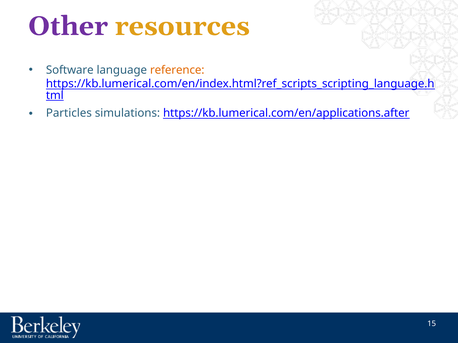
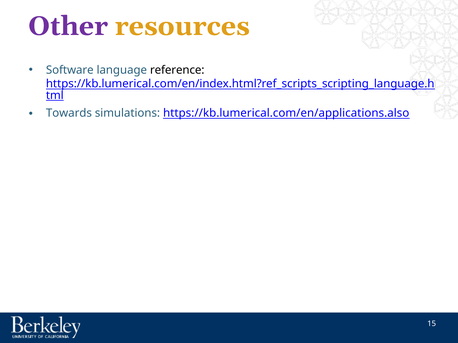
reference colour: orange -> black (177, 70)
Particles: Particles -> Towards (69, 113)
https://kb.lumerical.com/en/applications.after: https://kb.lumerical.com/en/applications.after -> https://kb.lumerical.com/en/applications.also (286, 113)
